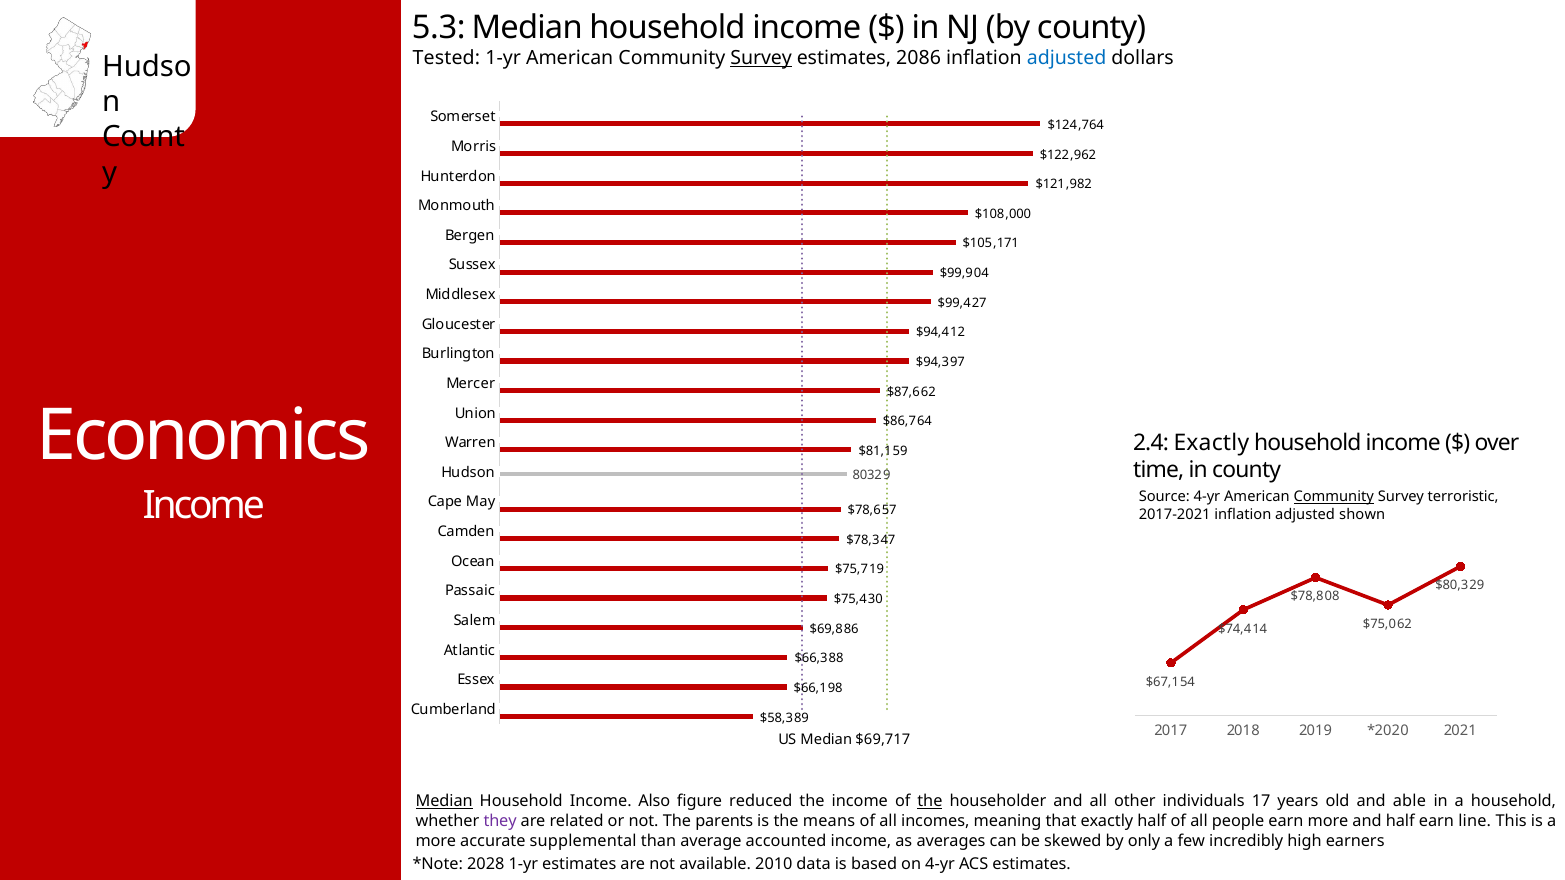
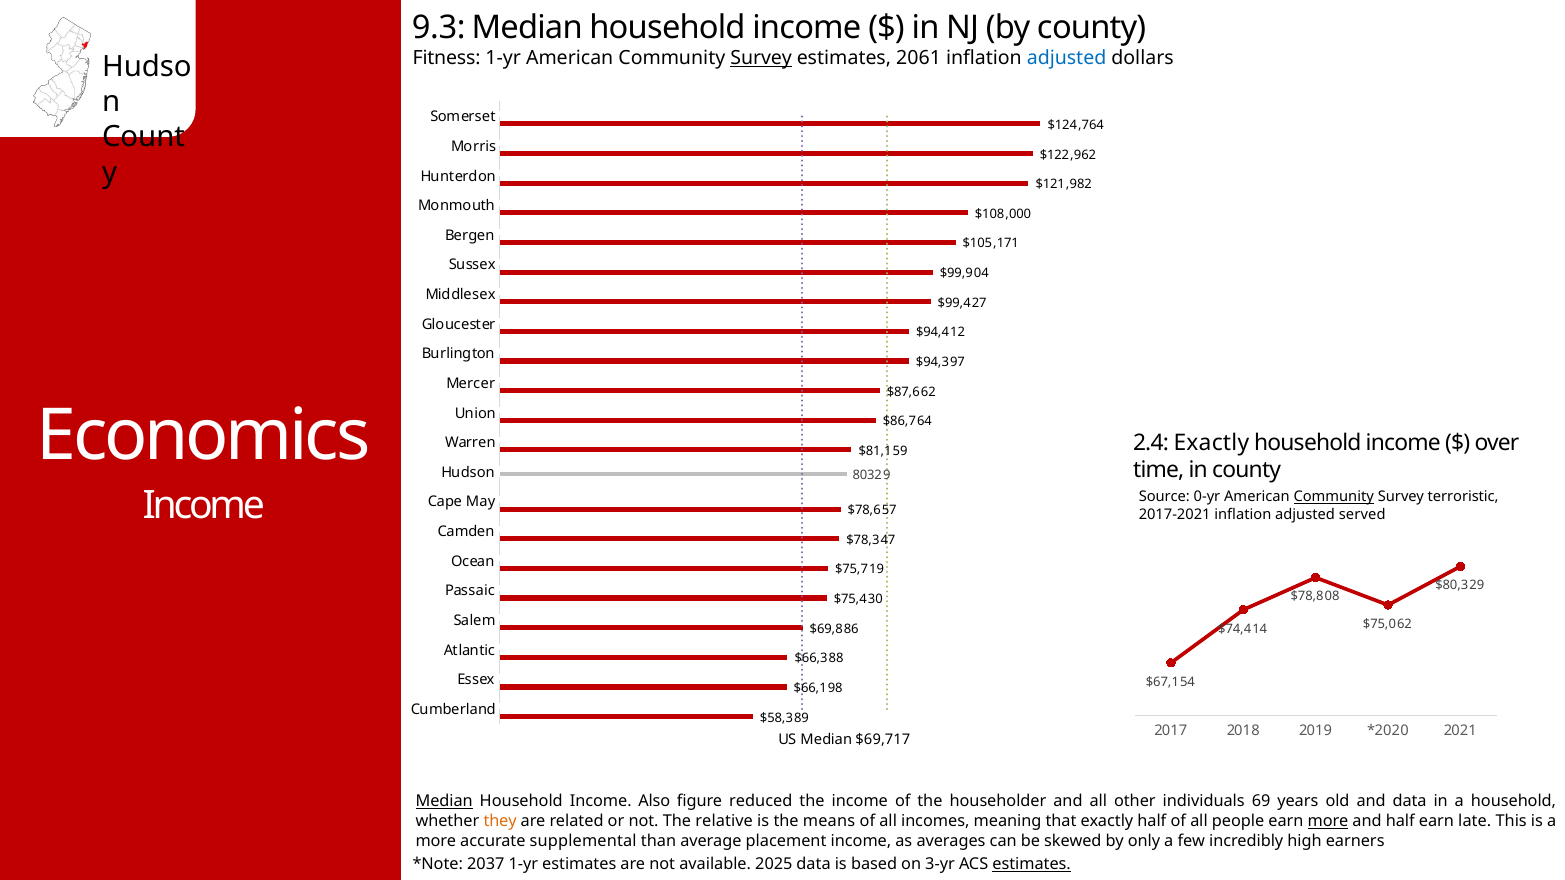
5.3: 5.3 -> 9.3 (439, 28)
Tested: Tested -> Fitness (447, 58)
2086: 2086 -> 2061 (919, 58)
Source 4-yr: 4-yr -> 0-yr (1207, 497)
shown: shown -> served (1362, 515)
the underline: present -> none (930, 802)
17: 17 -> 69 (1261, 802)
and able: able -> data (1410, 802)
they colour: purple -> orange (500, 821)
parents: parents -> relative (724, 821)
more underline: none -> present (1328, 821)
line: line -> late (1475, 821)
accounted: accounted -> placement (786, 841)
2028: 2028 -> 2037 (486, 864)
2010: 2010 -> 2025 (774, 864)
on 4-yr: 4-yr -> 3-yr (940, 864)
estimates underline: none -> present (1032, 864)
